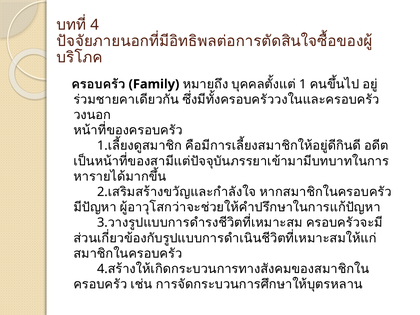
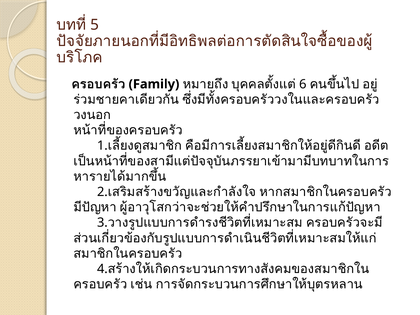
4: 4 -> 5 (95, 25)
1: 1 -> 6 (303, 84)
